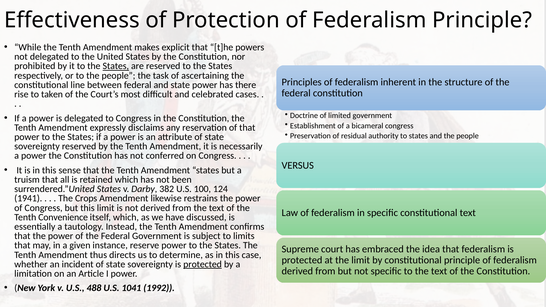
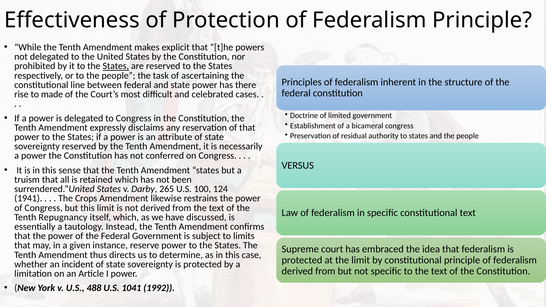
taken: taken -> made (52, 94)
382: 382 -> 265 (167, 189)
Convenience: Convenience -> Repugnancy (63, 217)
protected underline: present -> none (203, 264)
